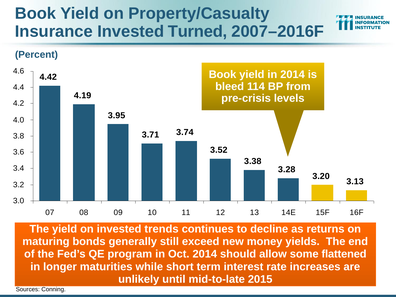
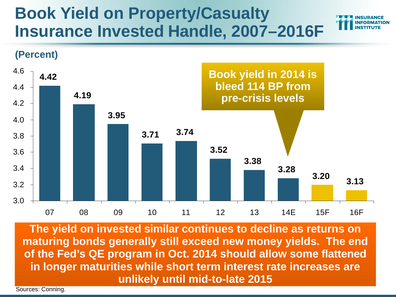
Turned: Turned -> Handle (198, 31)
trends: trends -> similar (162, 229)
